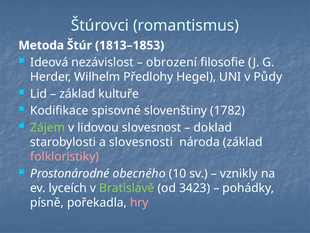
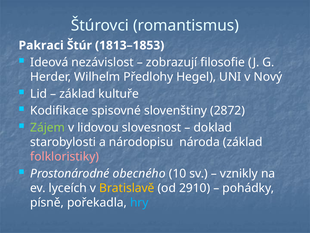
Metoda: Metoda -> Pakraci (41, 45)
obrození: obrození -> zobrazují (172, 62)
Půdy: Půdy -> Nový (268, 77)
1782: 1782 -> 2872 (228, 110)
slovesnosti: slovesnosti -> národopisu (141, 142)
Bratislavě colour: light green -> yellow (127, 188)
3423: 3423 -> 2910 (195, 188)
hry colour: pink -> light blue (139, 202)
